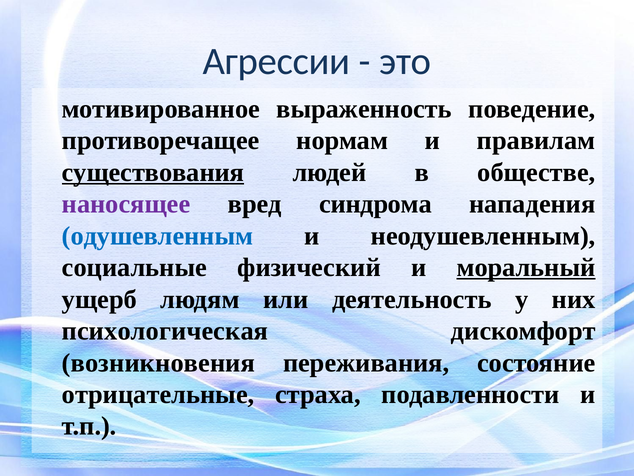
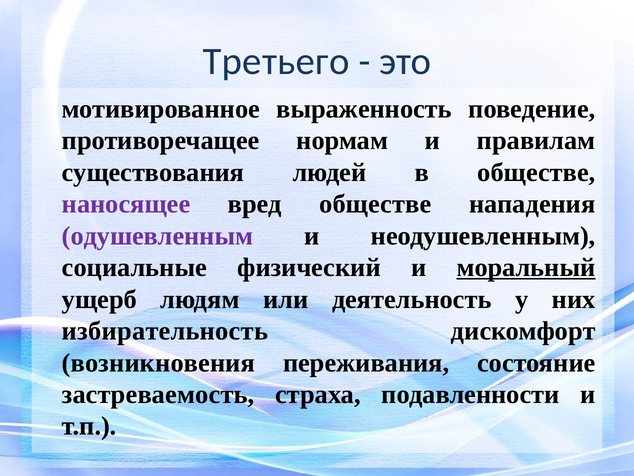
Агрессии: Агрессии -> Третьего (276, 61)
существования underline: present -> none (153, 172)
вред синдрома: синдрома -> обществе (375, 204)
одушевленным colour: blue -> purple (157, 236)
психологическая: психологическая -> избирательность (165, 331)
отрицательные: отрицательные -> застреваемость (158, 394)
